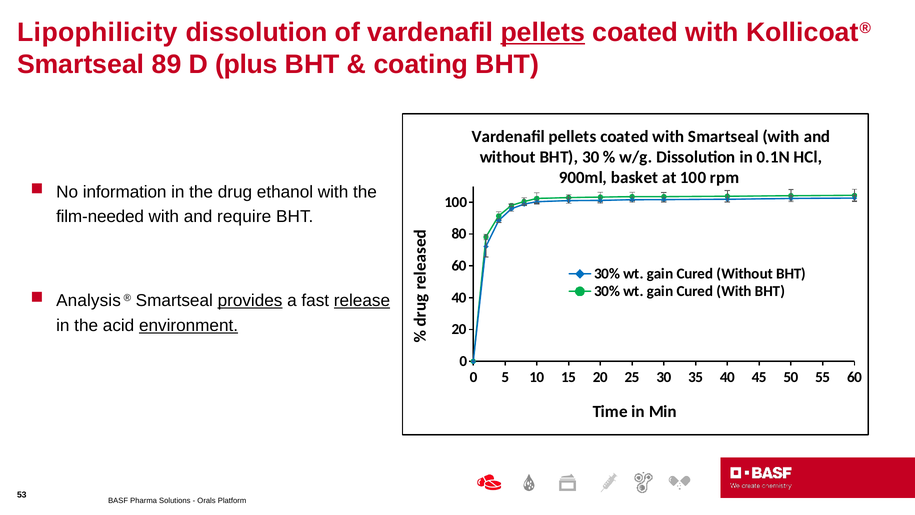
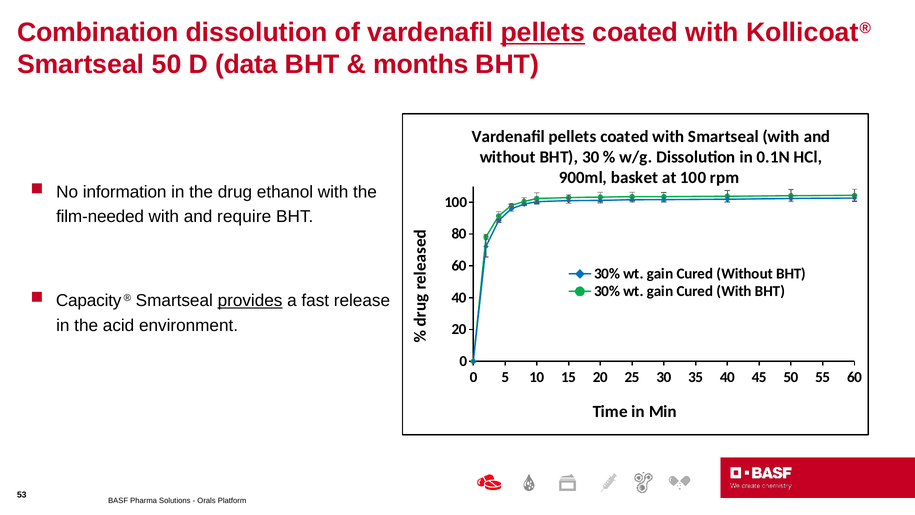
Lipophilicity: Lipophilicity -> Combination (98, 32)
Smartseal 89: 89 -> 50 (167, 64)
plus: plus -> data (246, 64)
coating: coating -> months (421, 64)
Analysis: Analysis -> Capacity (89, 300)
release underline: present -> none (362, 300)
environment underline: present -> none (189, 325)
